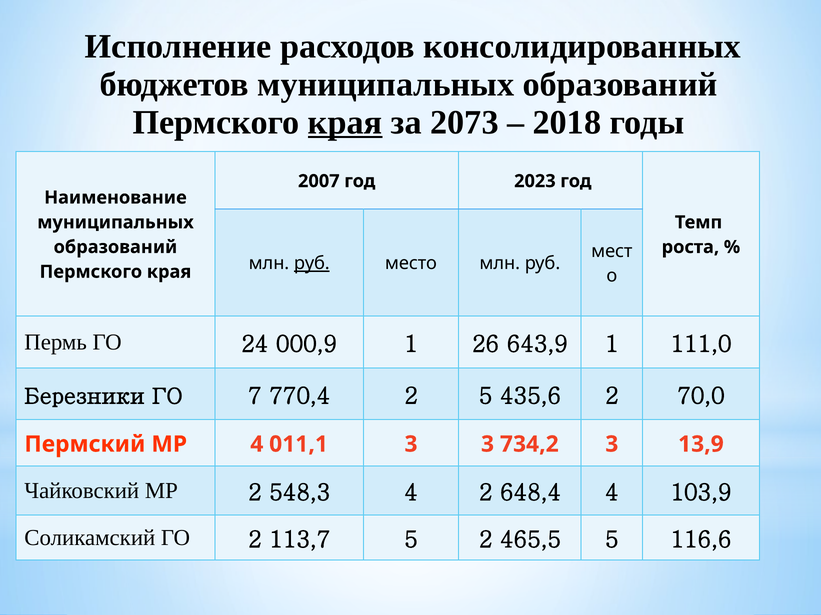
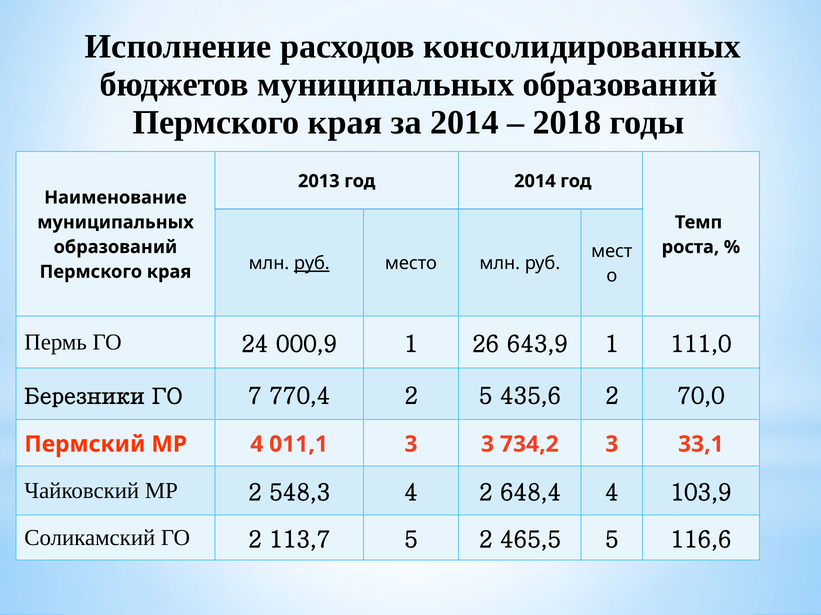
края underline: present -> none (345, 122)
за 2073: 2073 -> 2014 (464, 122)
2007: 2007 -> 2013 (319, 181)
год 2023: 2023 -> 2014 (535, 181)
13,9: 13,9 -> 33,1 (701, 445)
